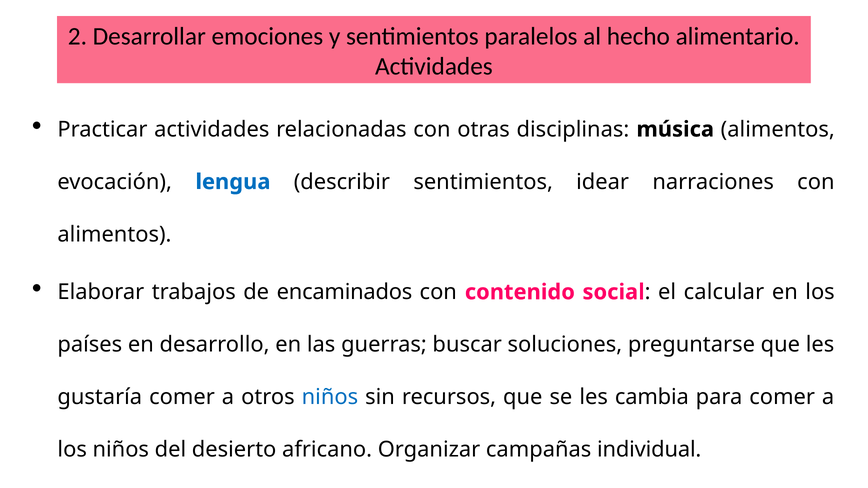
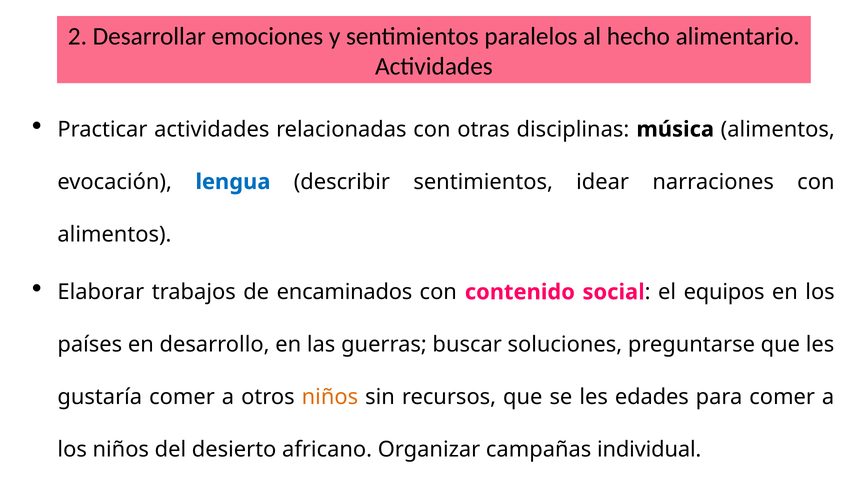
calcular: calcular -> equipos (724, 292)
niños colour: blue -> orange (330, 397)
cambia: cambia -> edades (652, 397)
